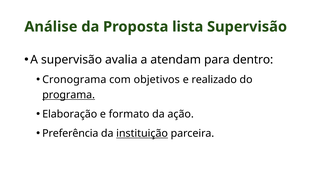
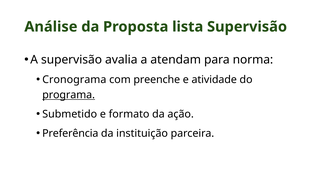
dentro: dentro -> norma (253, 60)
objetivos: objetivos -> preenche (157, 80)
realizado: realizado -> atividade (214, 80)
Elaboração: Elaboração -> Submetido (70, 114)
instituição underline: present -> none (142, 134)
